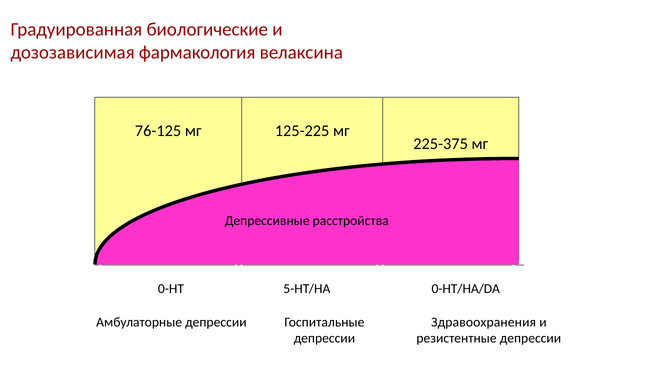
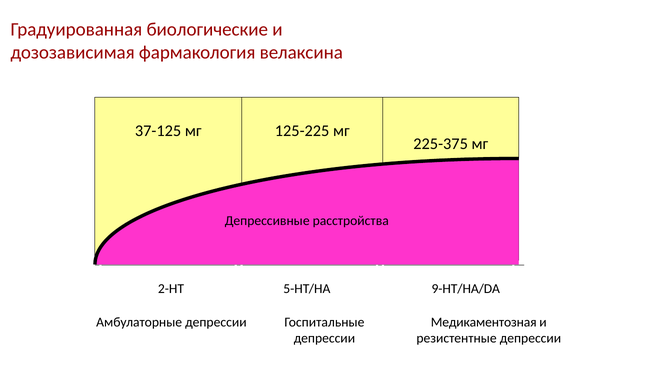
76-125: 76-125 -> 37-125 (158, 131)
0-HT: 0-HT -> 2-HT (171, 289)
0-HT/HA/DA: 0-HT/HA/DA -> 9-HT/HA/DA (466, 289)
Здравоохранения: Здравоохранения -> Медикаментозная (484, 322)
